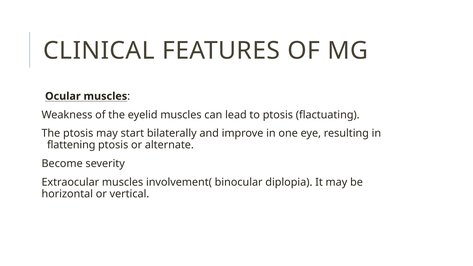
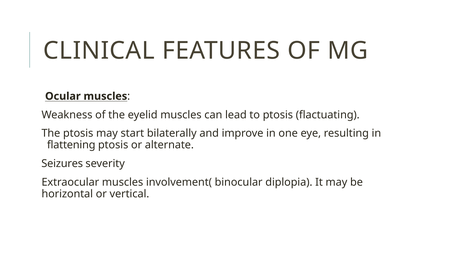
Become: Become -> Seizures (62, 164)
